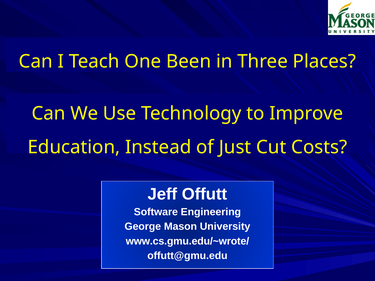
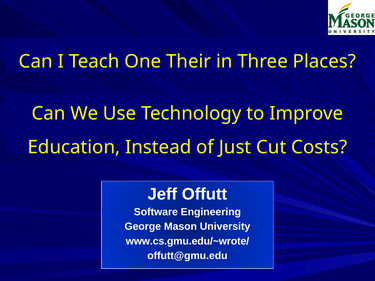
Been: Been -> Their (189, 62)
